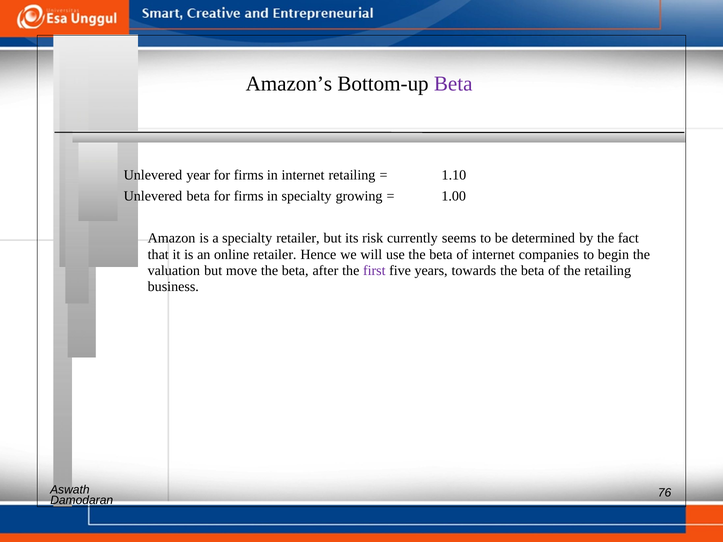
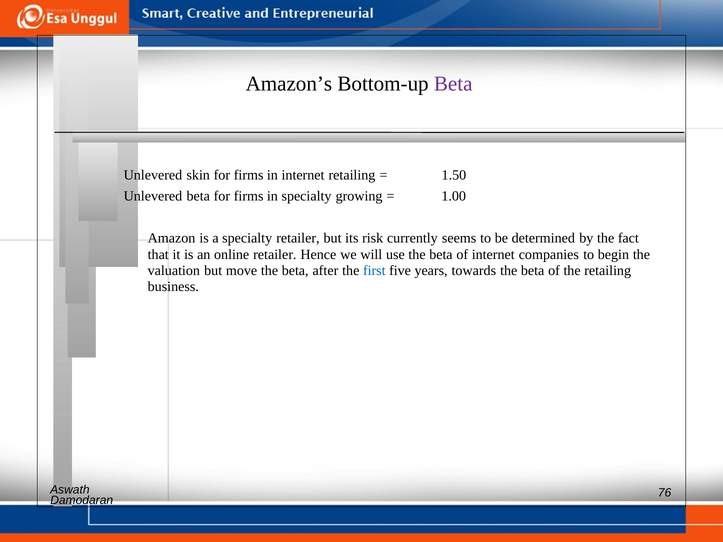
year: year -> skin (198, 175)
1.10: 1.10 -> 1.50 (454, 175)
first colour: purple -> blue (374, 271)
